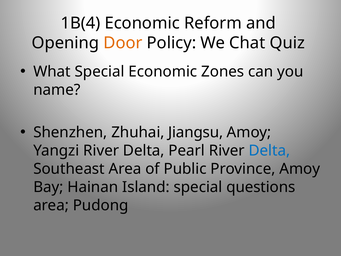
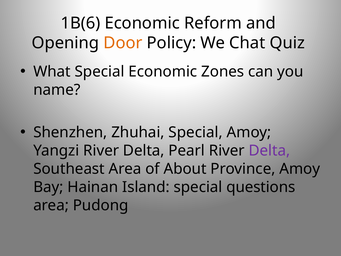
1B(4: 1B(4 -> 1B(6 (80, 23)
Zhuhai Jiangsu: Jiangsu -> Special (196, 132)
Delta colour: blue -> purple (269, 150)
Public: Public -> About (185, 169)
